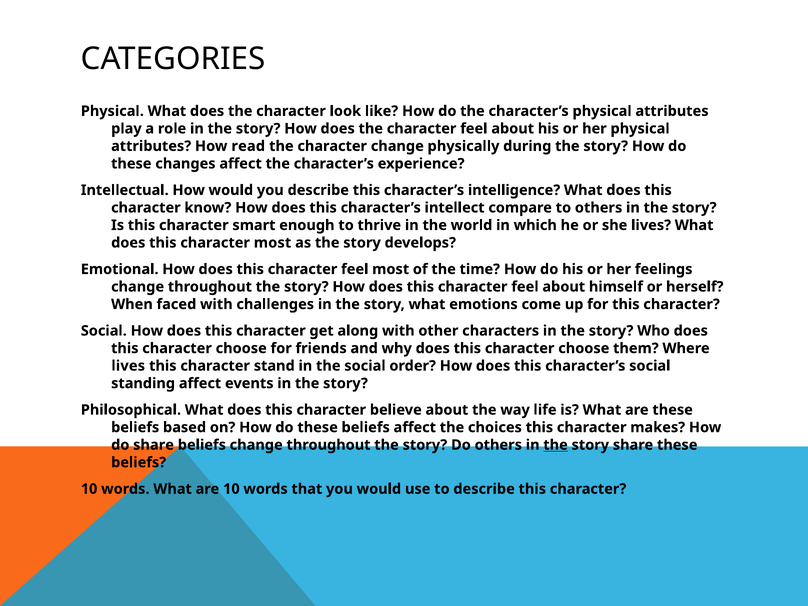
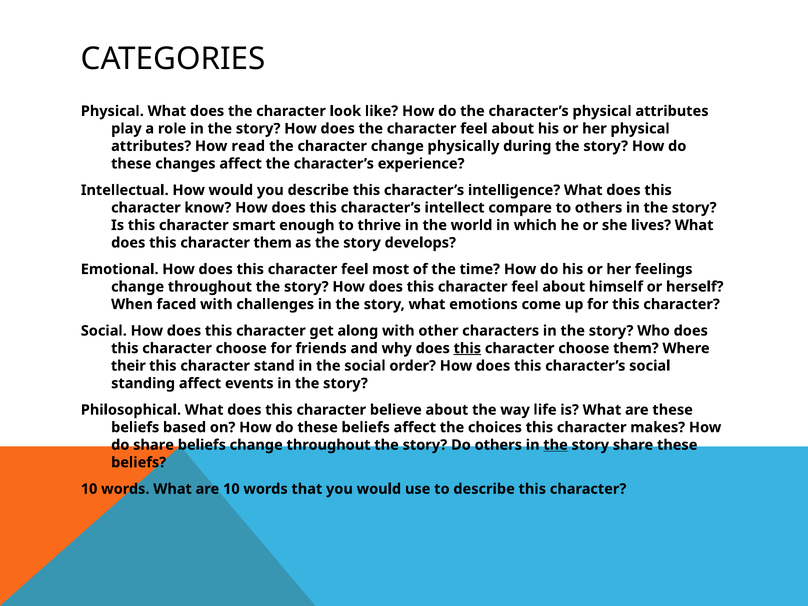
character most: most -> them (273, 243)
this underline: none -> present (467, 348)
lives: lives -> their (128, 366)
